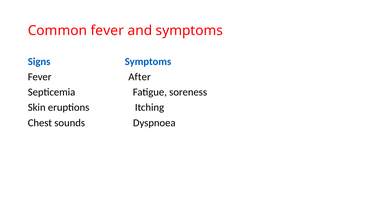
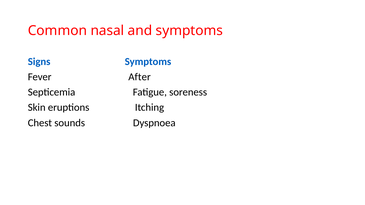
Common fever: fever -> nasal (107, 31)
